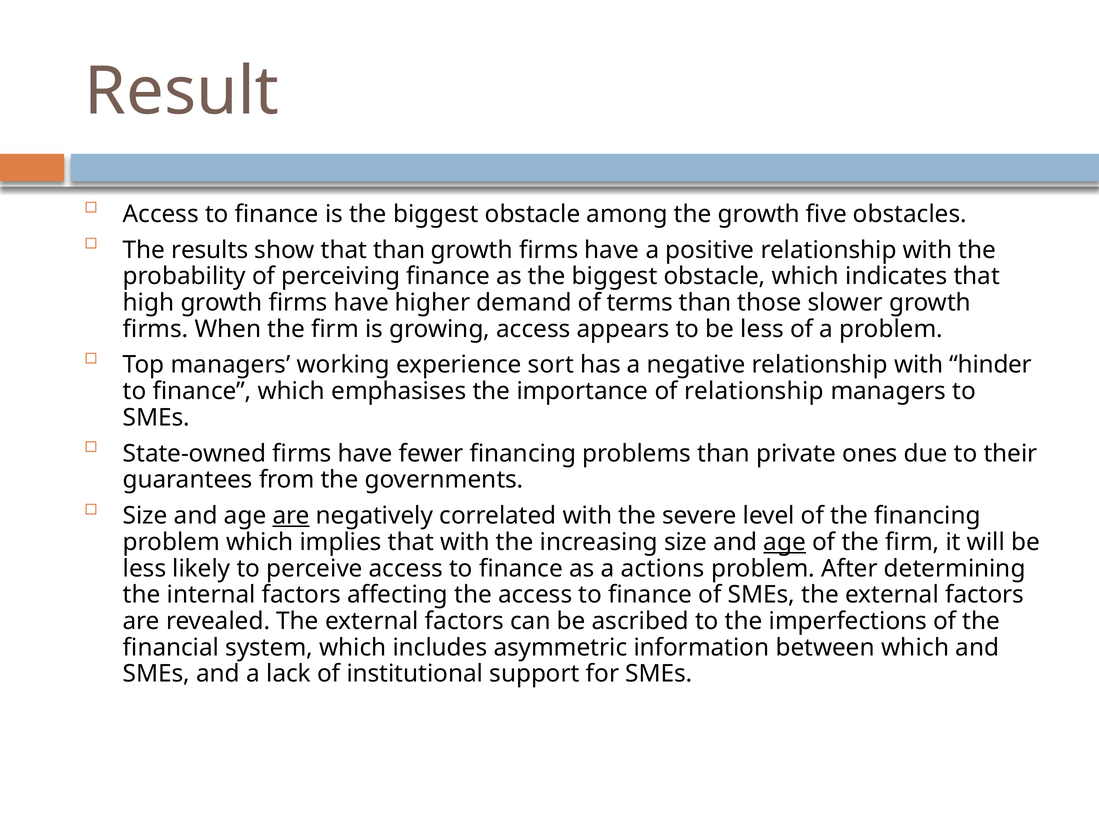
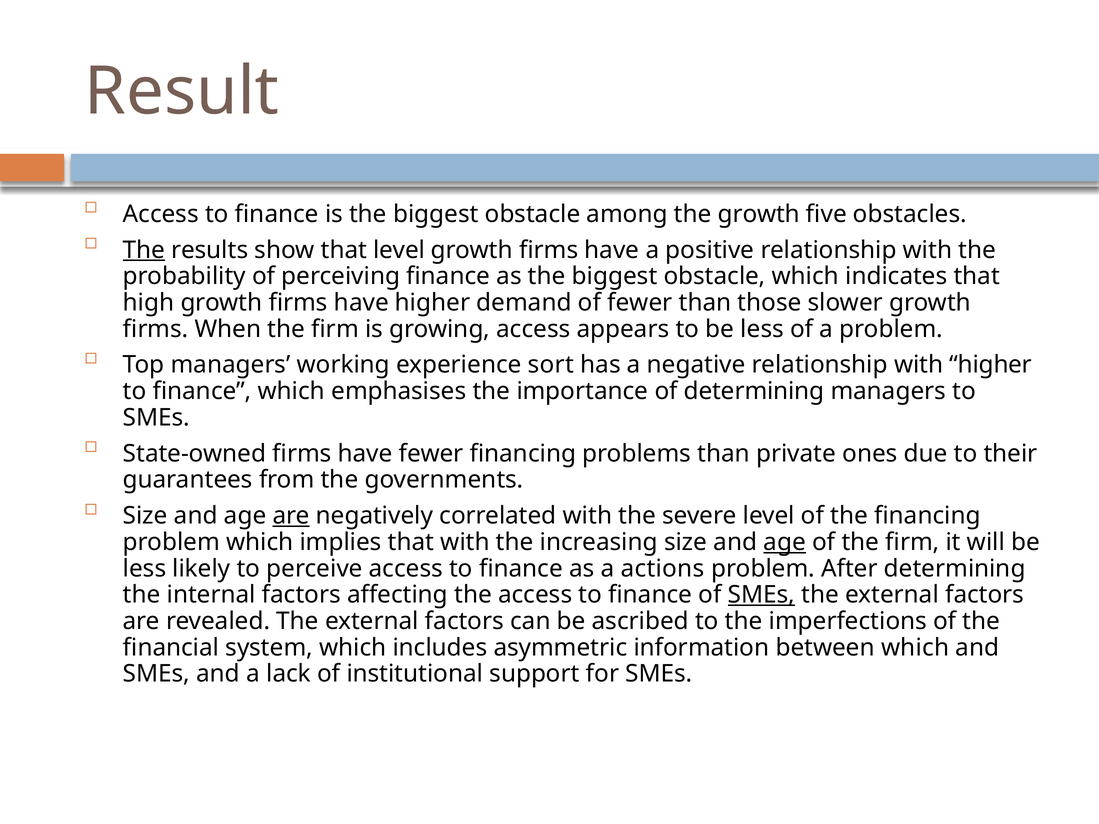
The underline: none -> present (144, 250)
that than: than -> level (399, 250)
of terms: terms -> fewer (640, 303)
with hinder: hinder -> higher (991, 365)
of relationship: relationship -> determining (754, 391)
SMEs underline: none -> present (761, 595)
